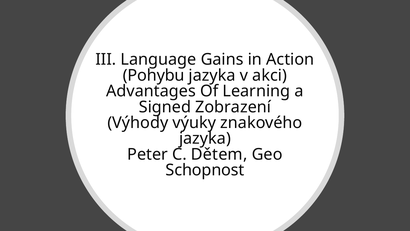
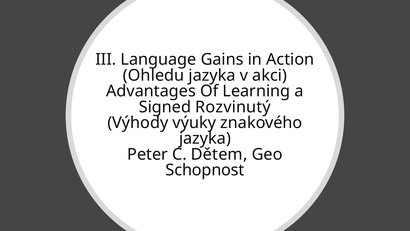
Pohybu: Pohybu -> Ohledu (154, 75)
Zobrazení: Zobrazení -> Rozvinutý (233, 107)
